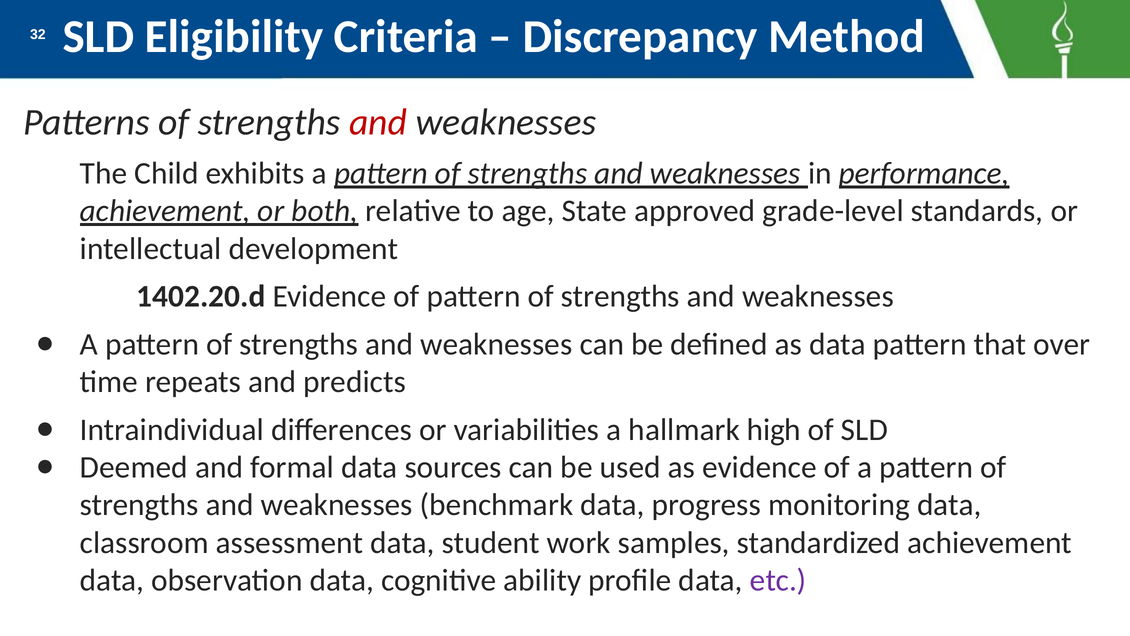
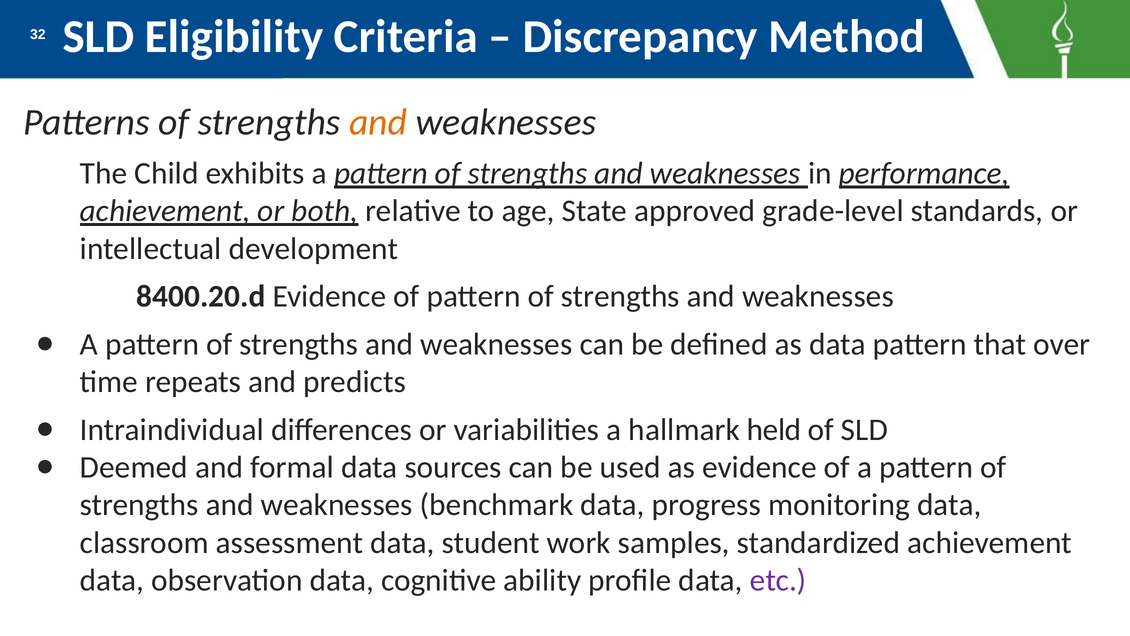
and colour: red -> orange (378, 122)
1402.20.d: 1402.20.d -> 8400.20.d (201, 296)
high: high -> held (774, 429)
